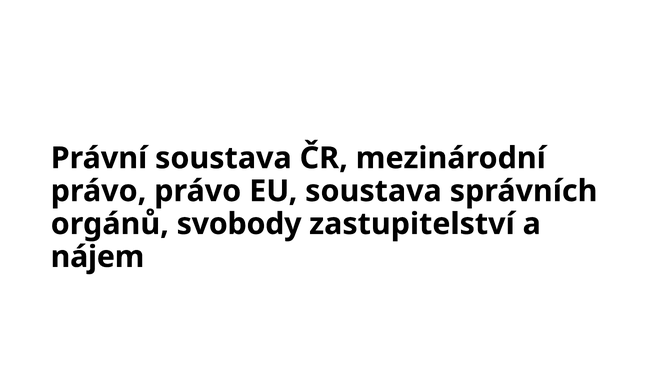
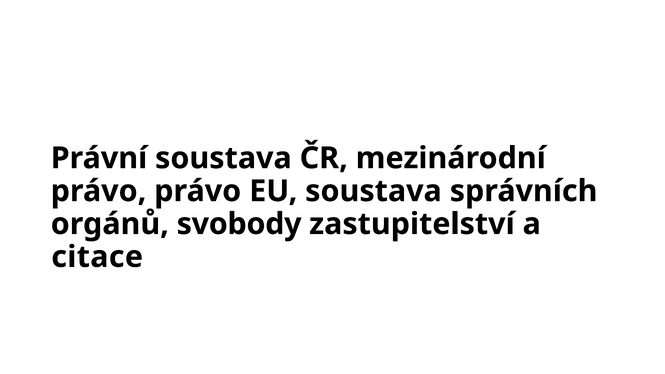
nájem: nájem -> citace (97, 257)
